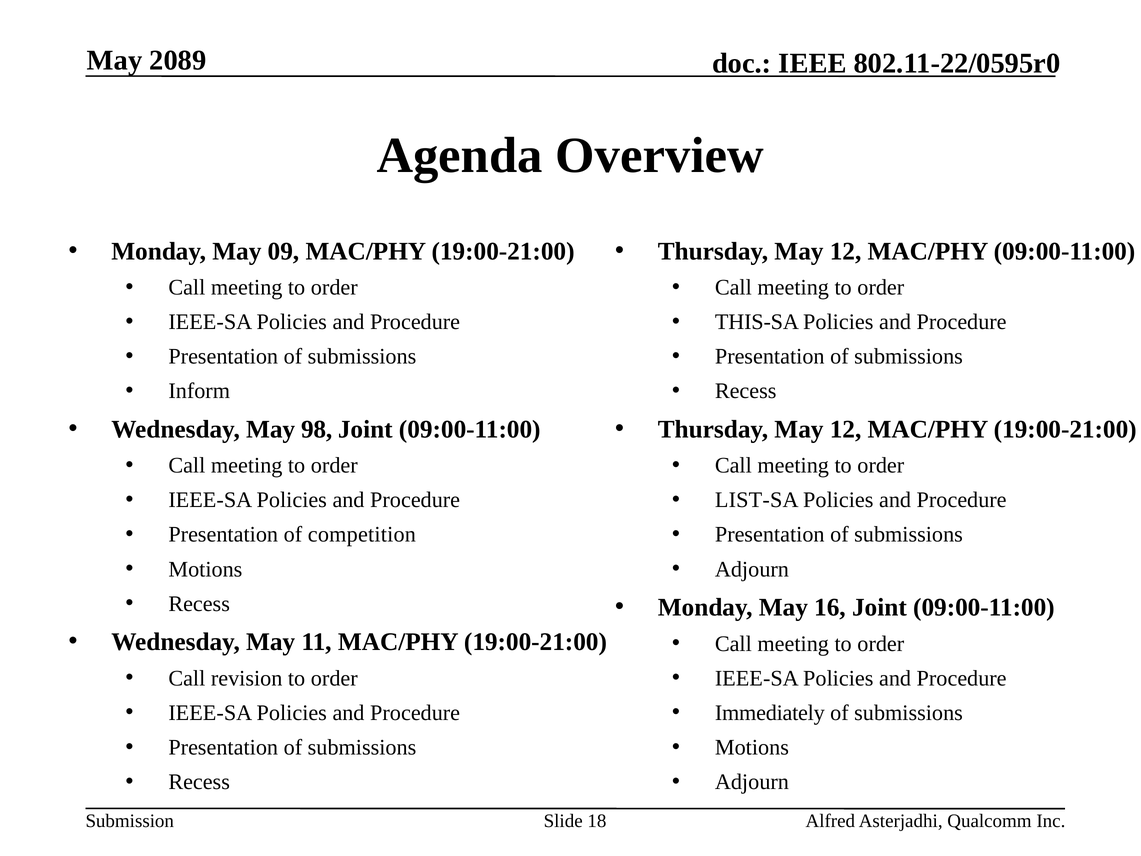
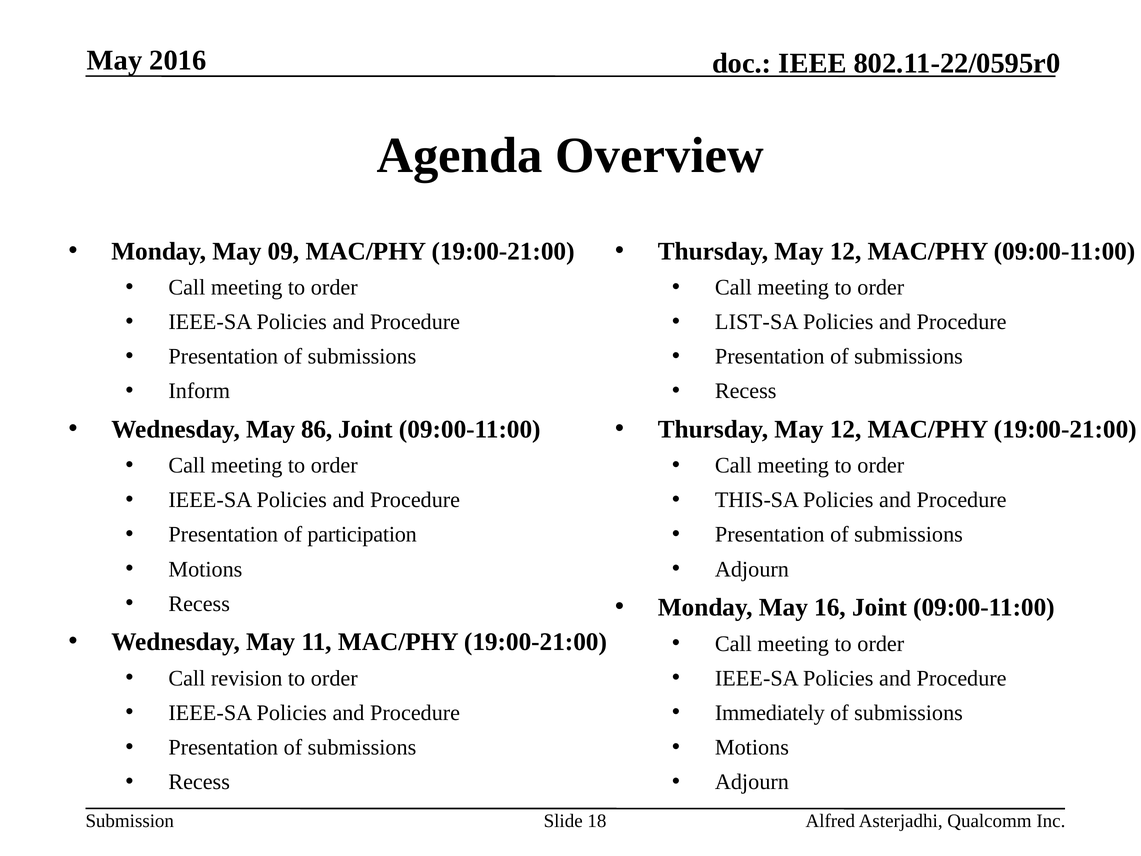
2089: 2089 -> 2016 (178, 60)
THIS-SA: THIS-SA -> LIST-SA (757, 322)
98: 98 -> 86 (317, 429)
LIST-SA: LIST-SA -> THIS-SA (757, 500)
competition: competition -> participation (362, 535)
